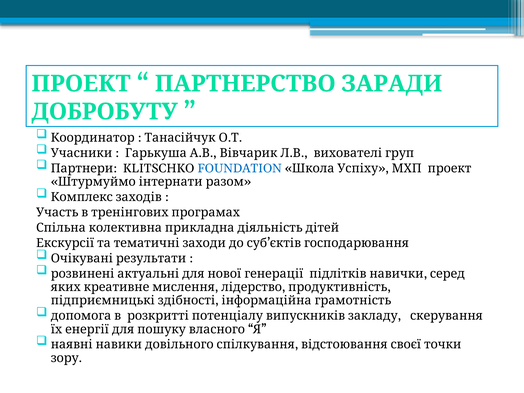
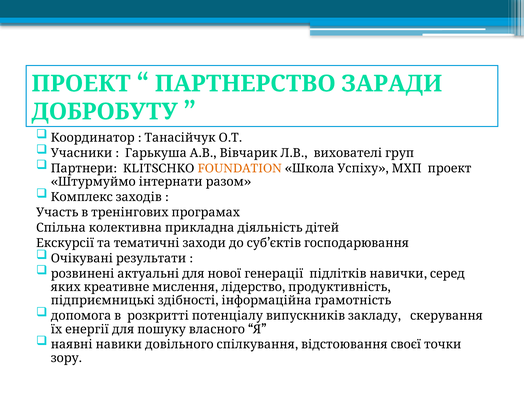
FOUNDATION colour: blue -> orange (240, 168)
